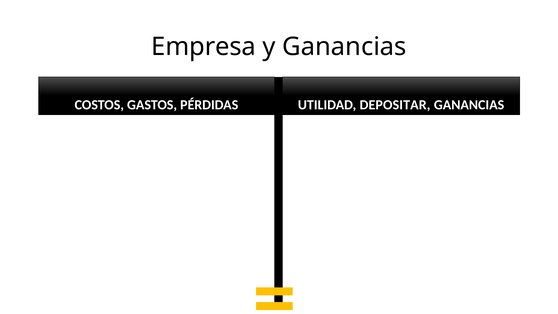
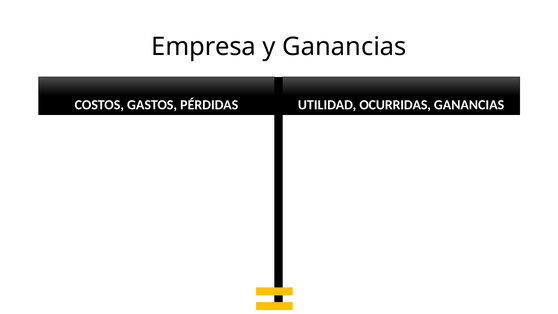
DEPOSITAR: DEPOSITAR -> OCURRIDAS (395, 105)
